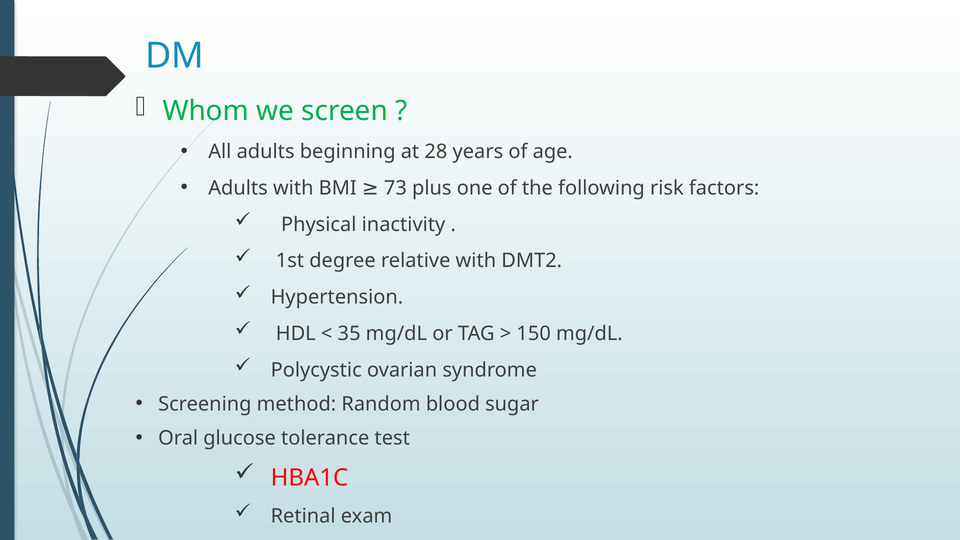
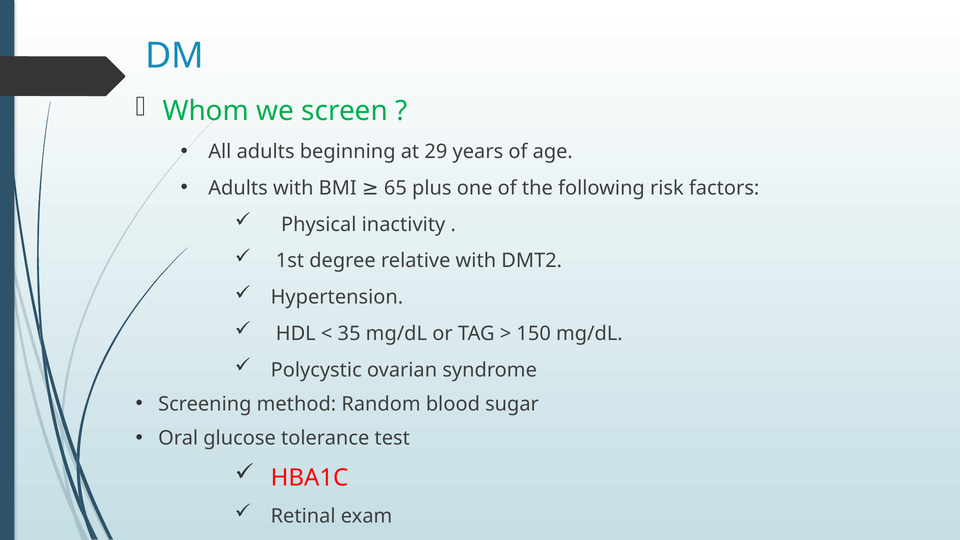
28: 28 -> 29 (436, 152)
73: 73 -> 65 (395, 188)
